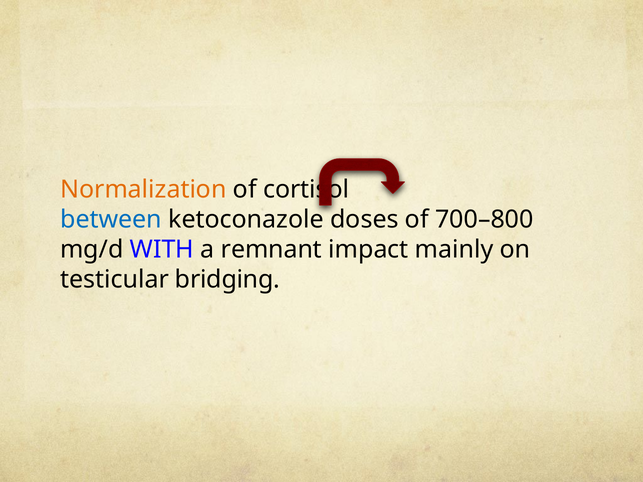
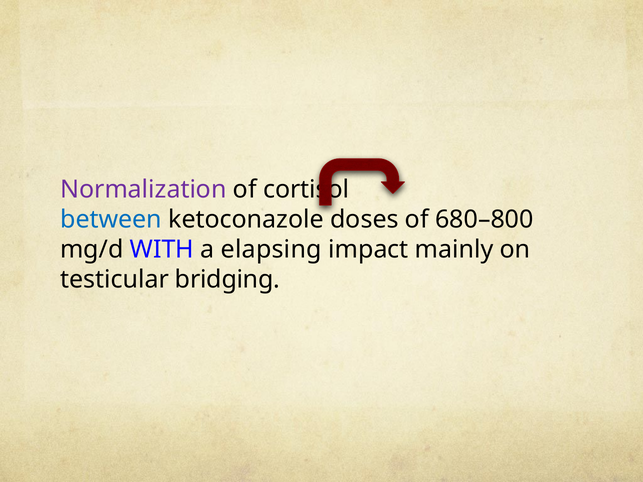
Normalization colour: orange -> purple (143, 190)
700–800: 700–800 -> 680–800 (484, 220)
remnant: remnant -> elapsing (271, 250)
